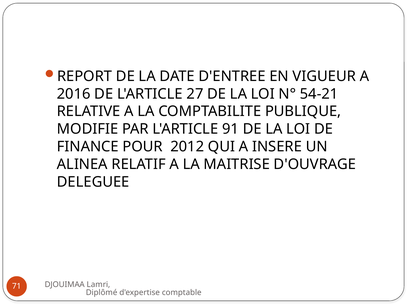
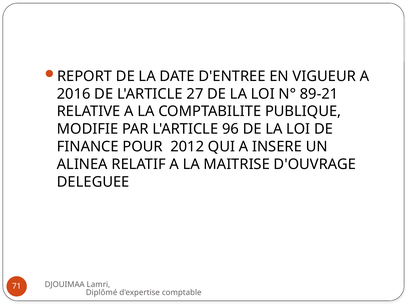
54-21: 54-21 -> 89-21 (319, 94)
91: 91 -> 96 (230, 129)
